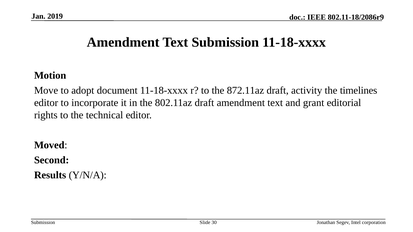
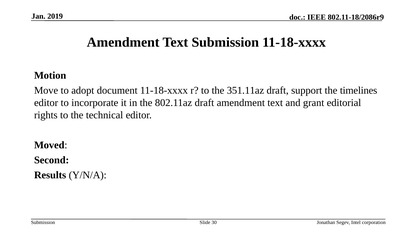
872.11az: 872.11az -> 351.11az (245, 91)
activity: activity -> support (307, 91)
